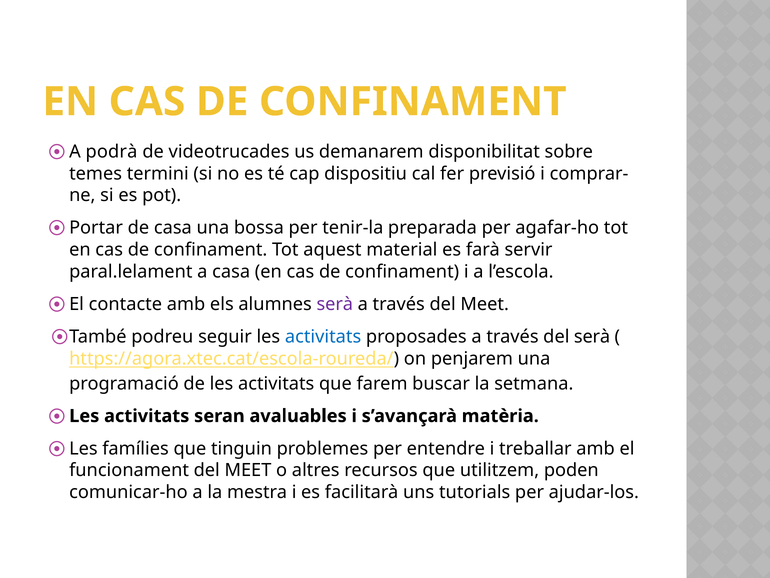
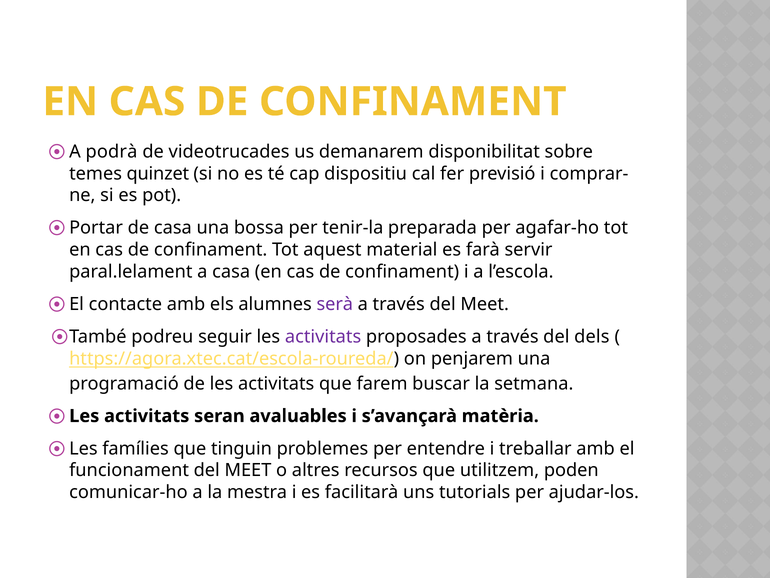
termini: termini -> quinzet (158, 173)
activitats colour: blue -> purple (323, 336)
del serà: serà -> dels (592, 336)
